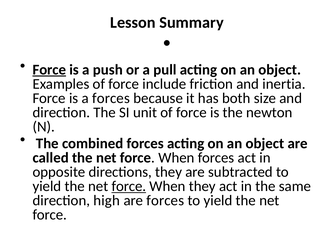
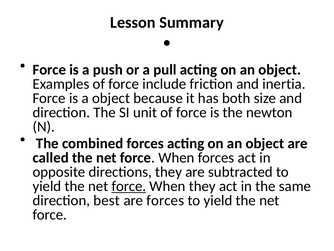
Force underline: present -> none (49, 69)
a forces: forces -> object (111, 98)
high: high -> best (107, 200)
